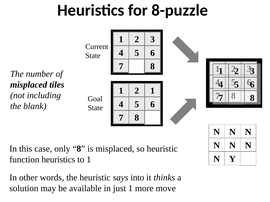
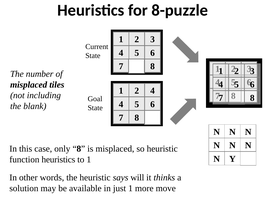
2 1: 1 -> 4 (153, 91)
into: into -> will (137, 178)
